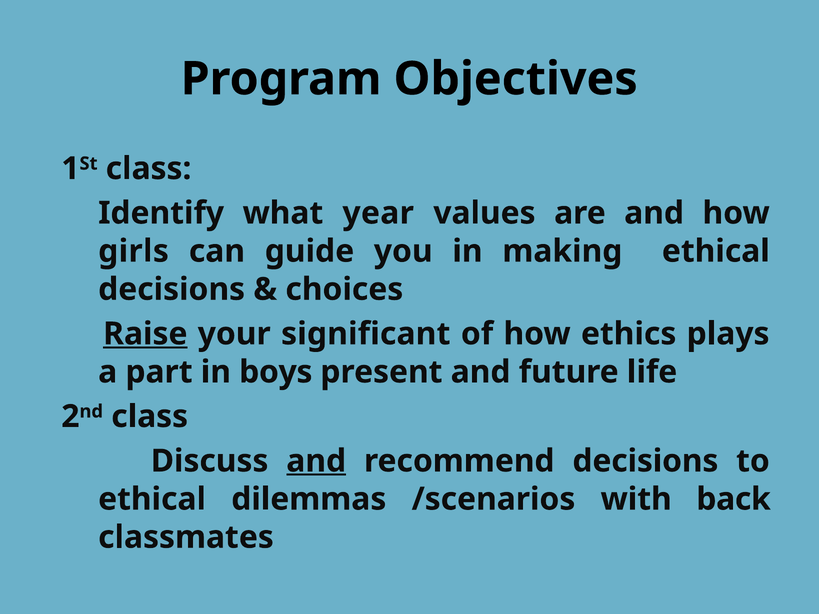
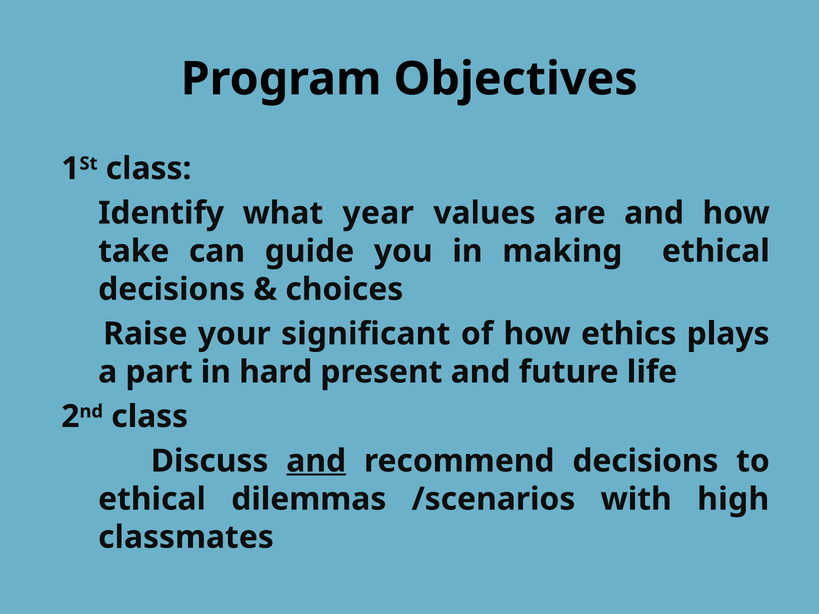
girls: girls -> take (134, 251)
Raise underline: present -> none (145, 334)
boys: boys -> hard (276, 372)
back: back -> high (733, 499)
